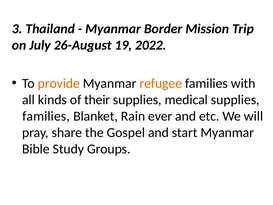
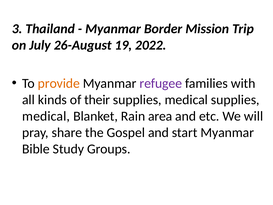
refugee colour: orange -> purple (161, 83)
families: families -> medical (46, 116)
ever: ever -> area (160, 116)
